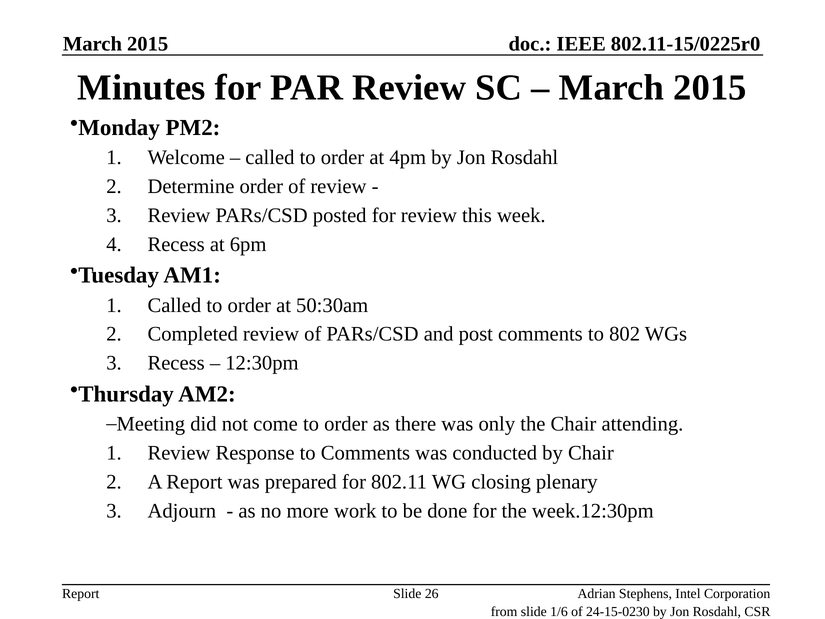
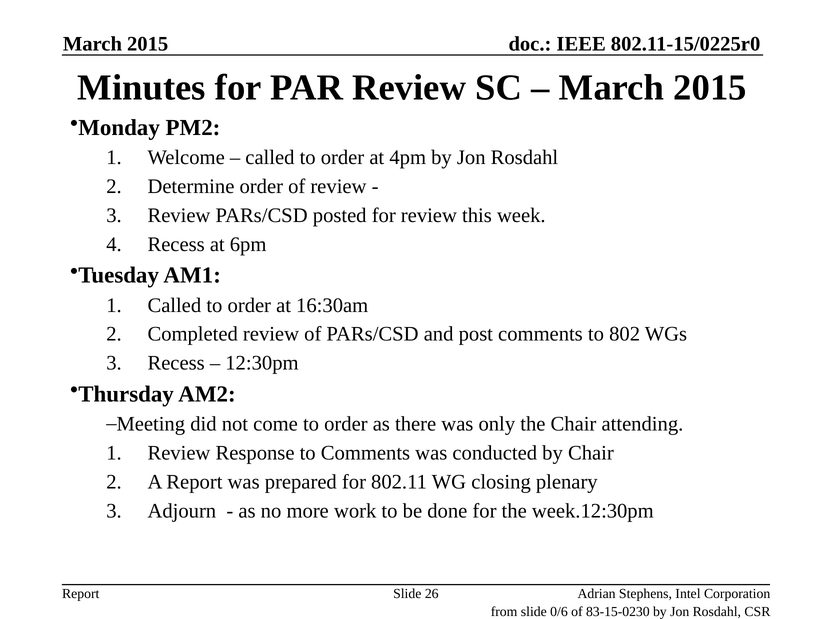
50:30am: 50:30am -> 16:30am (332, 305)
1/6: 1/6 -> 0/6 (559, 611)
24-15-0230: 24-15-0230 -> 83-15-0230 (618, 611)
